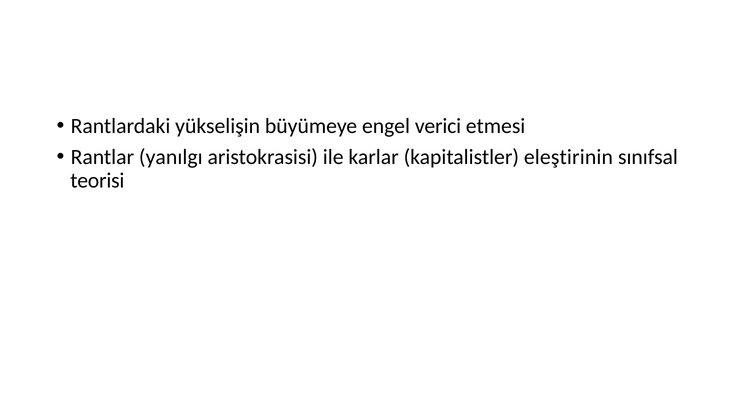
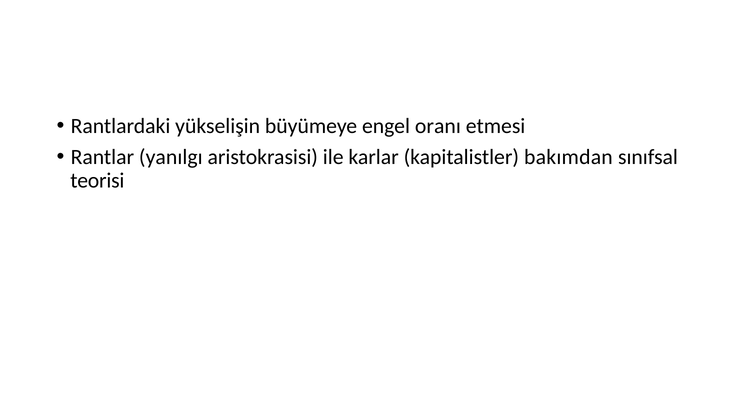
verici: verici -> oranı (438, 126)
eleştirinin: eleştirinin -> bakımdan (568, 157)
